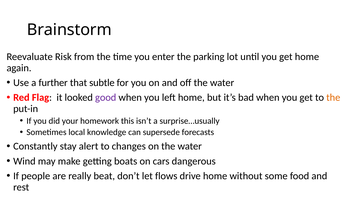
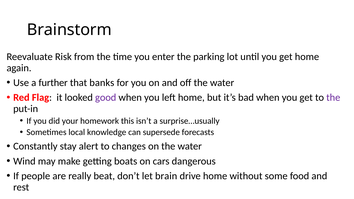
subtle: subtle -> banks (102, 83)
the colour: orange -> purple (333, 98)
flows: flows -> brain (166, 176)
